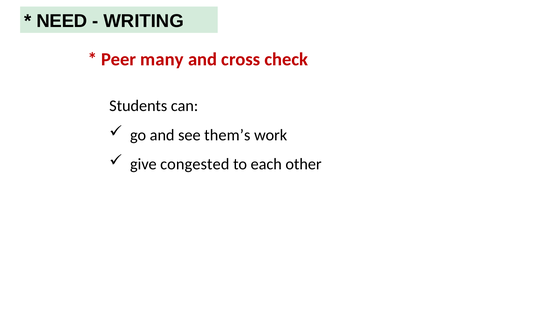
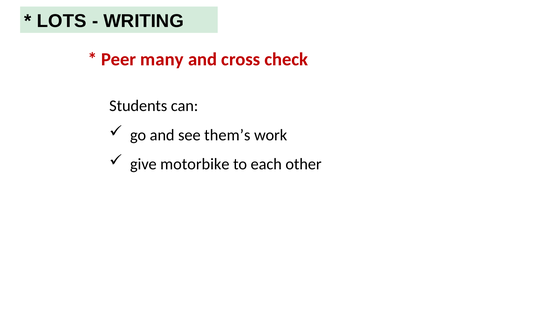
NEED: NEED -> LOTS (62, 21)
congested: congested -> motorbike (195, 164)
